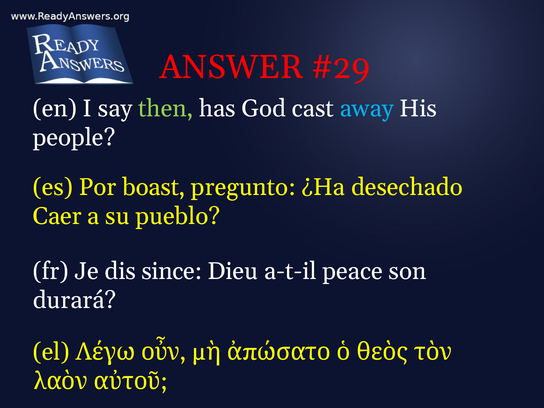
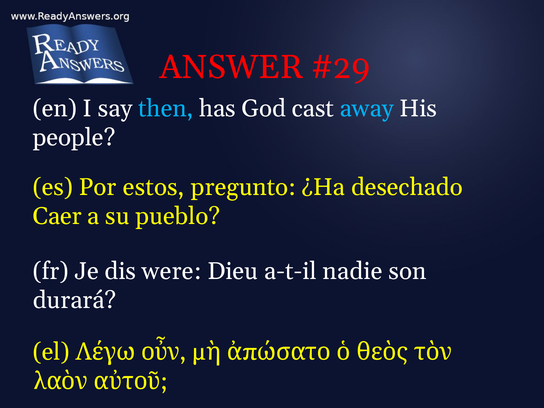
then colour: light green -> light blue (166, 108)
boast: boast -> estos (154, 187)
since: since -> were (172, 271)
peace: peace -> nadie (353, 271)
